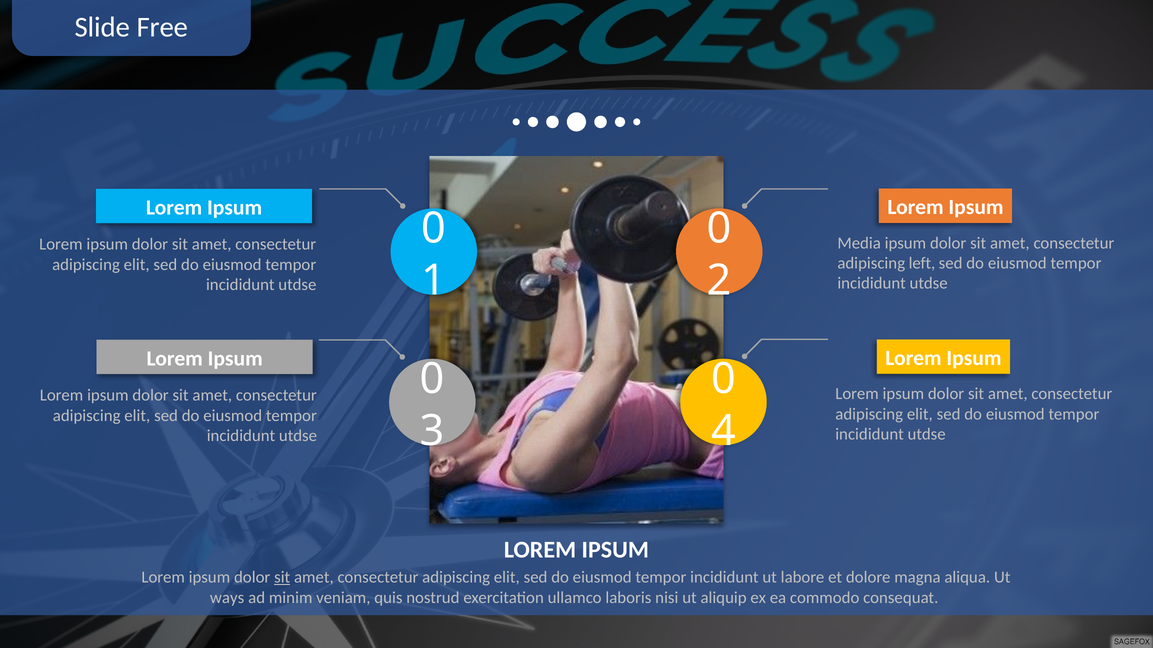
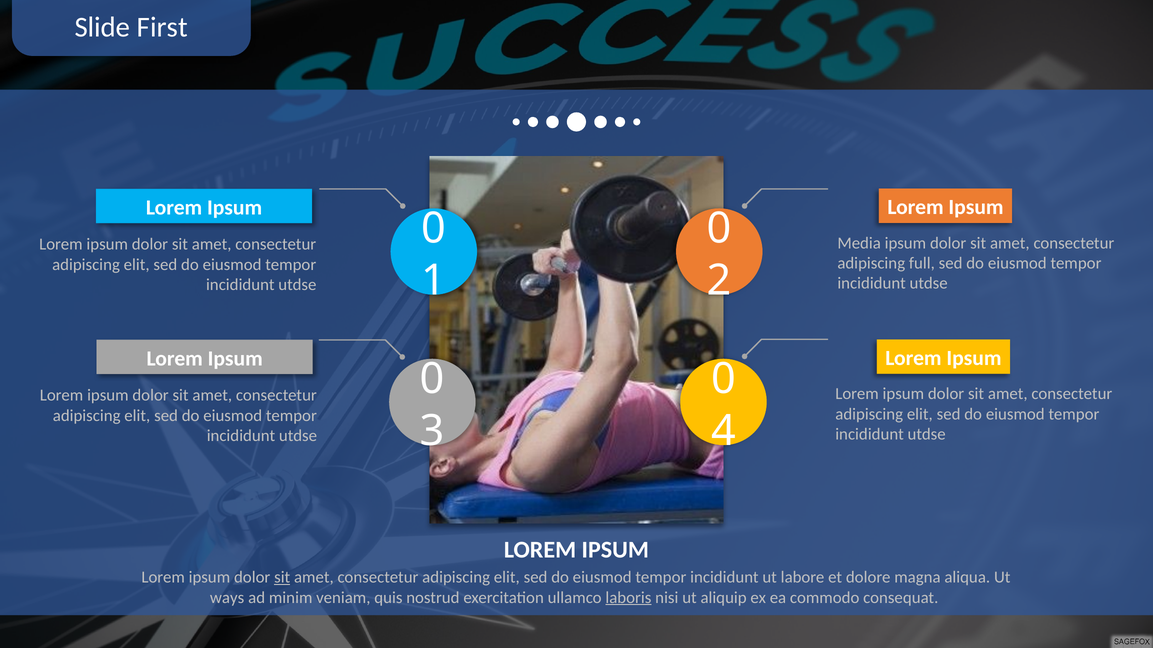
Free: Free -> First (162, 27)
left: left -> full (922, 263)
laboris underline: none -> present (628, 598)
